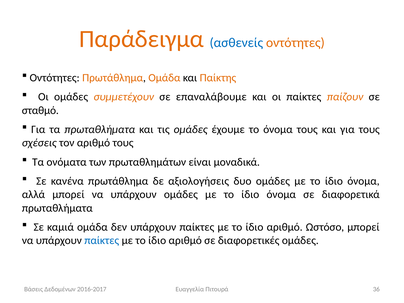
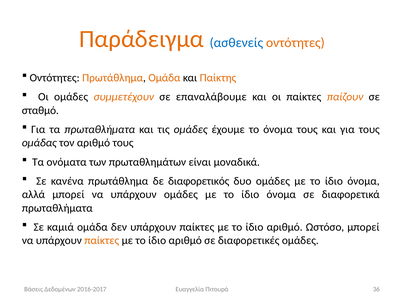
σχέσεις: σχέσεις -> ομάδας (39, 143)
αξιολογήσεις: αξιολογήσεις -> διαφορετικός (199, 181)
παίκτες colour: blue -> orange (102, 241)
